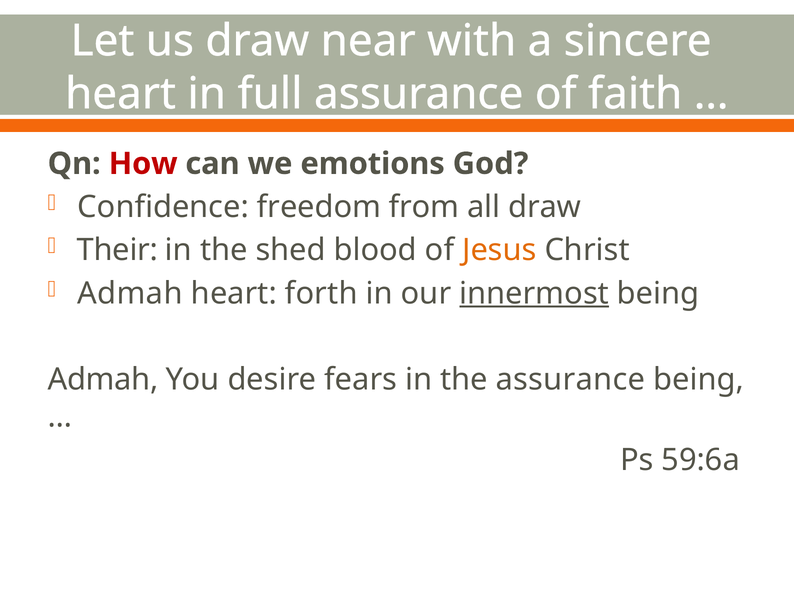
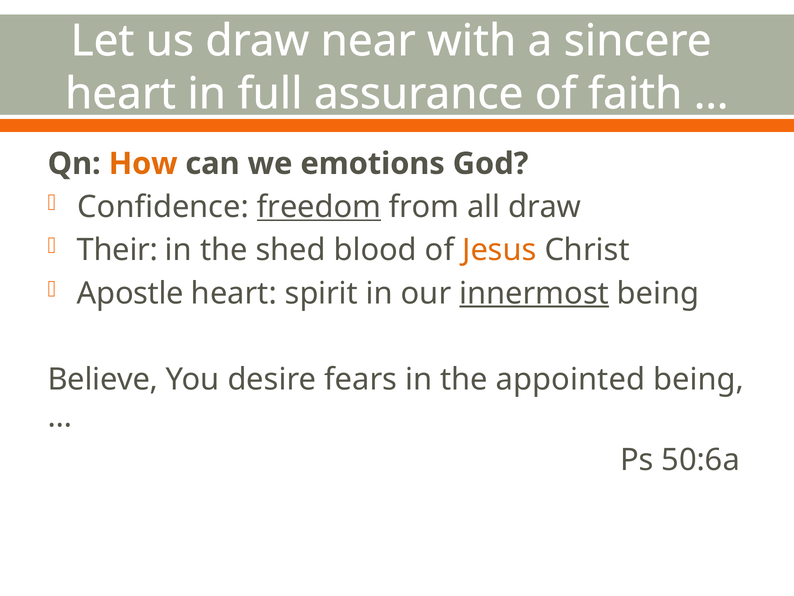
How colour: red -> orange (143, 164)
freedom underline: none -> present (319, 207)
Admah: Admah -> Apostle (130, 293)
forth: forth -> spirit (321, 293)
Admah: Admah -> Believe (103, 379)
the assurance: assurance -> appointed (570, 379)
59:6a: 59:6a -> 50:6a (701, 460)
